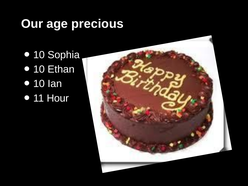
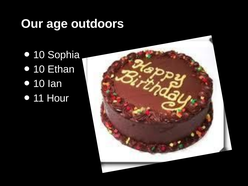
precious: precious -> outdoors (98, 24)
